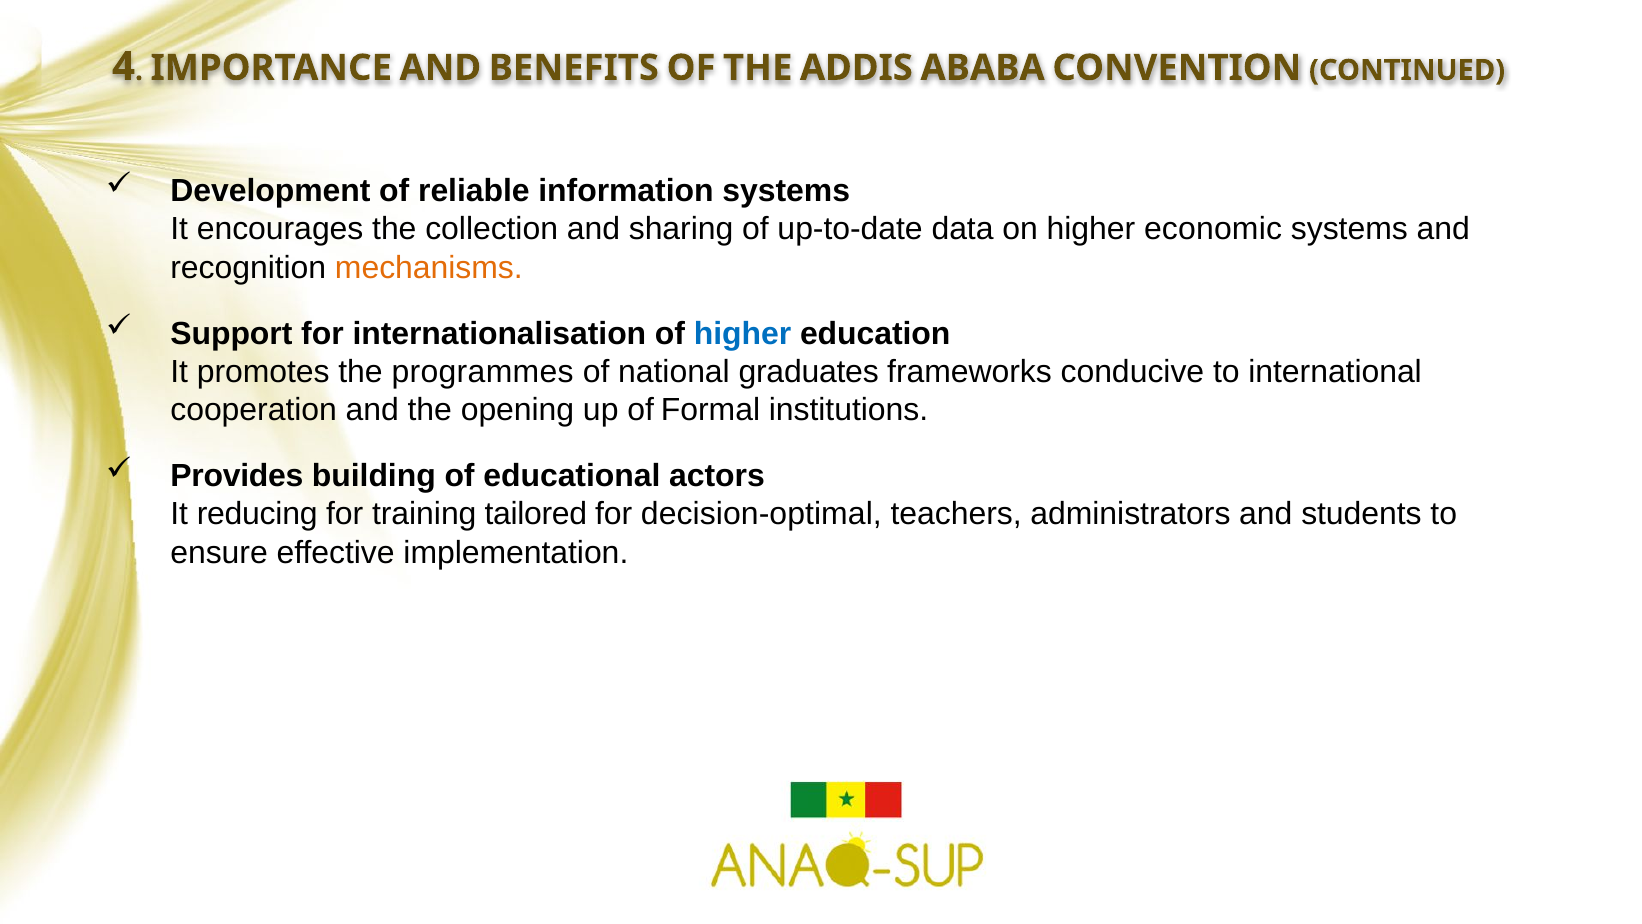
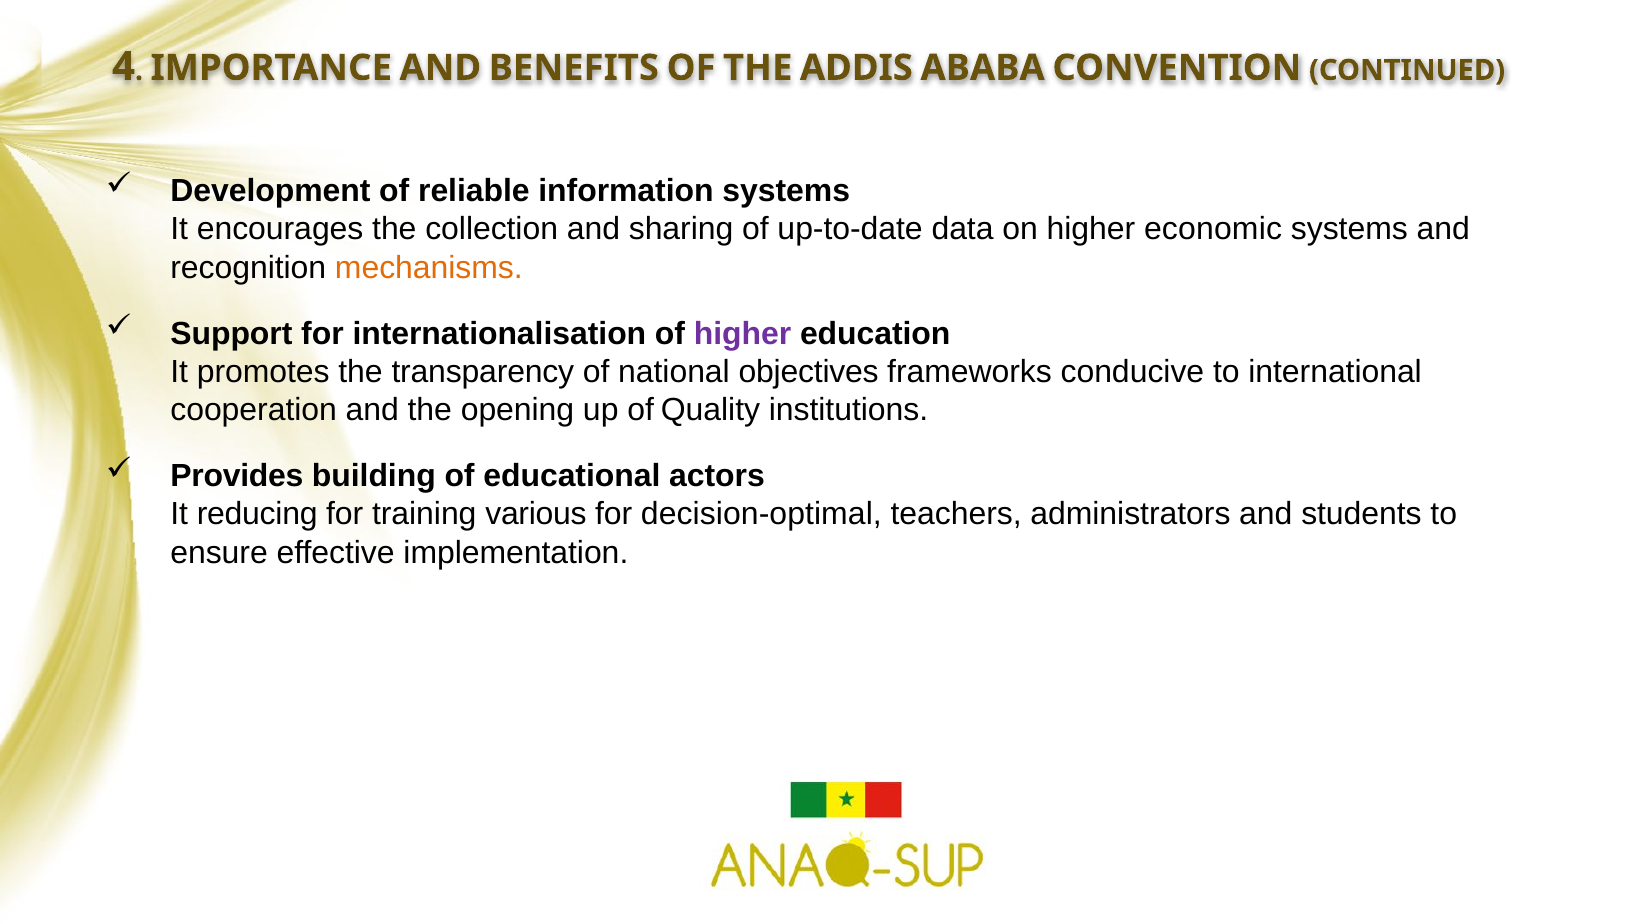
higher colour: blue -> purple (743, 333)
programmes: programmes -> transparency (483, 372)
graduates: graduates -> objectives (809, 372)
Formal: Formal -> Quality (710, 410)
tailored: tailored -> various (536, 514)
